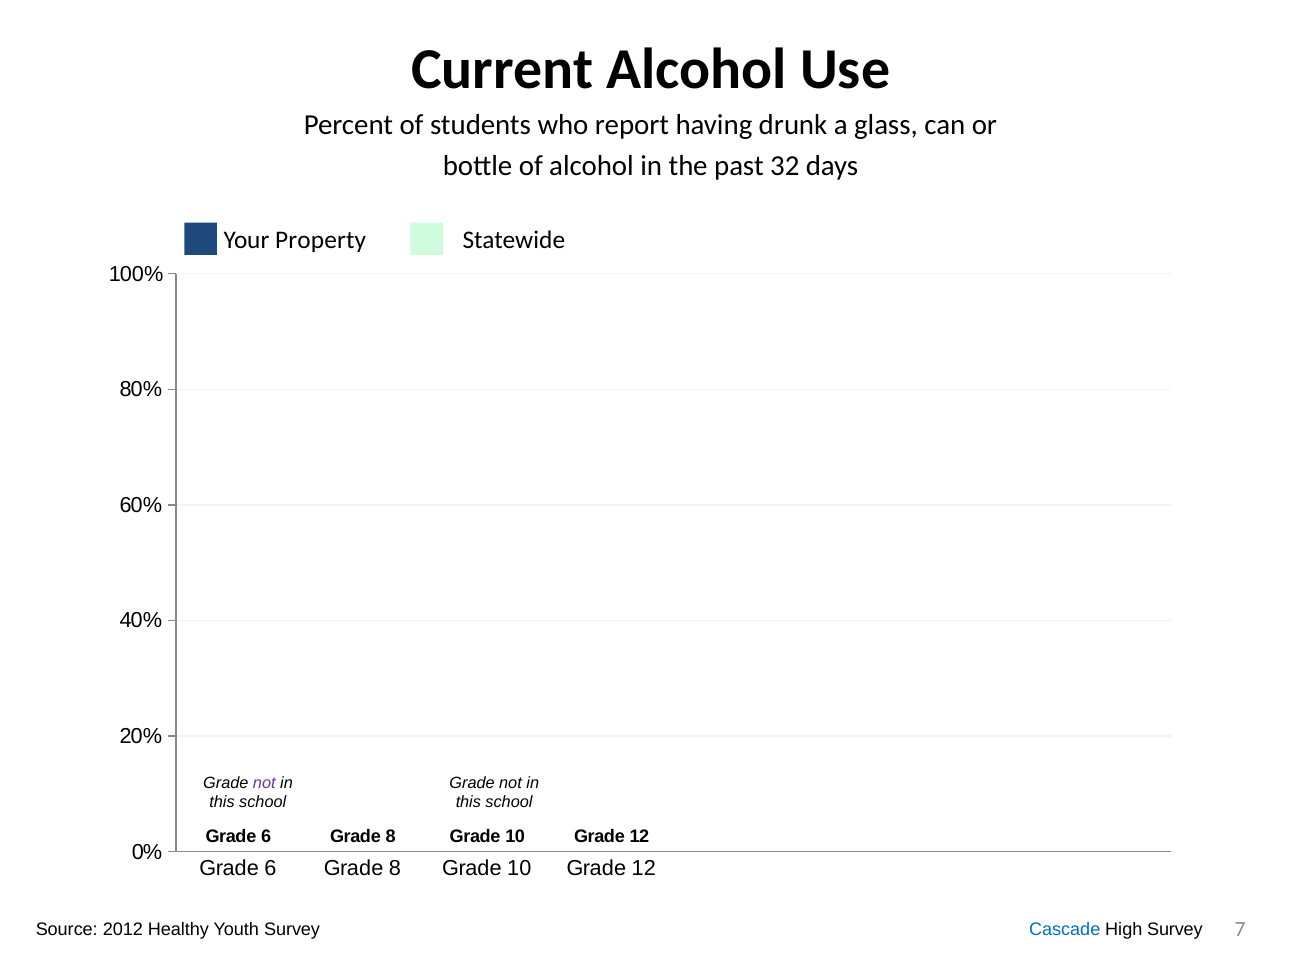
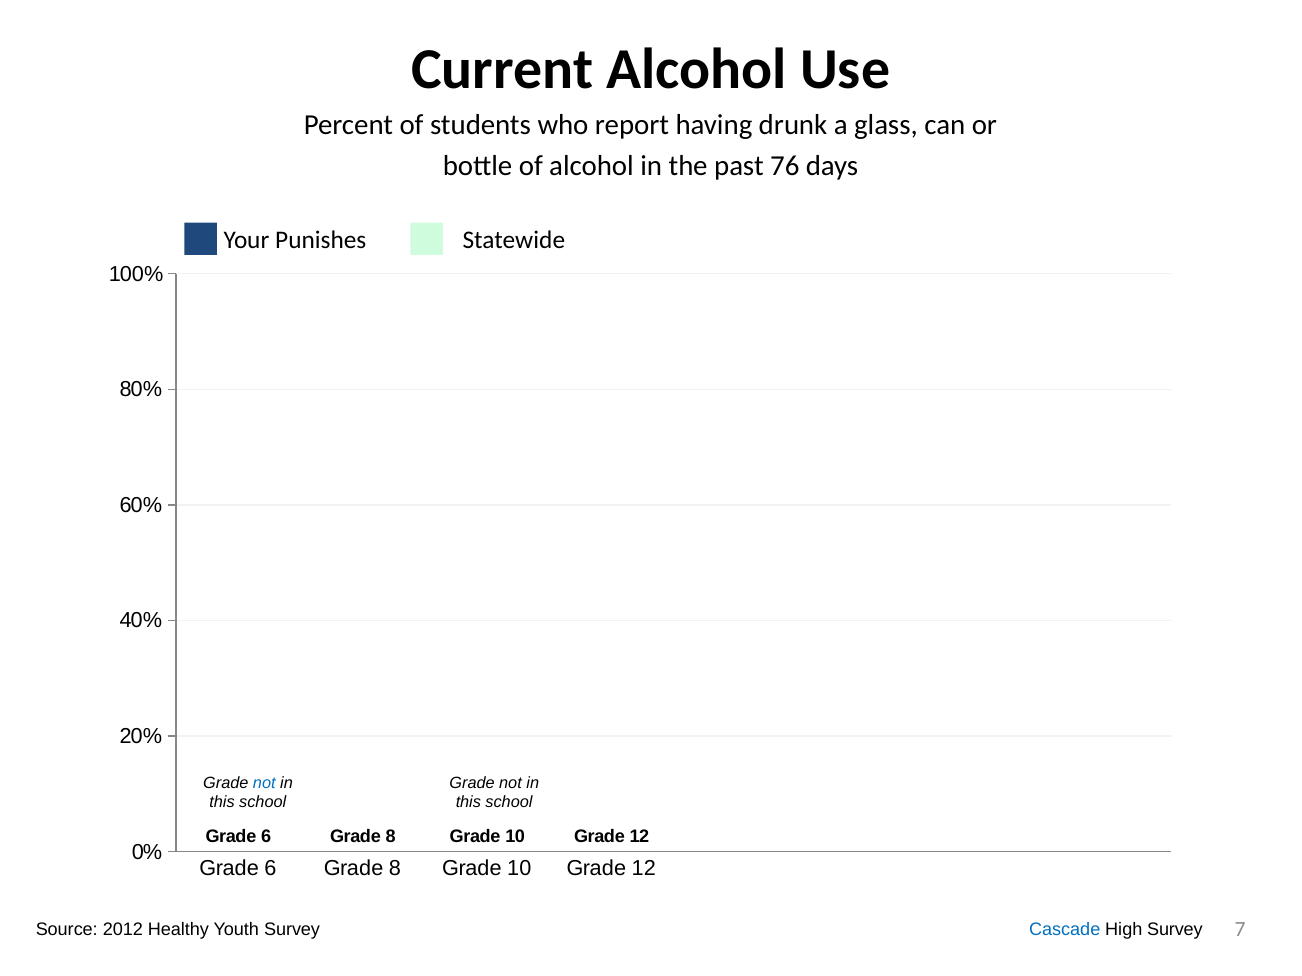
32: 32 -> 76 (785, 166)
Property: Property -> Punishes (321, 240)
not colour: purple -> blue (264, 783)
